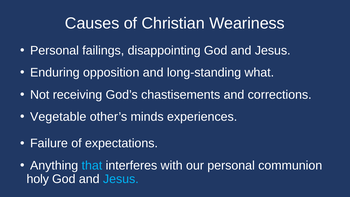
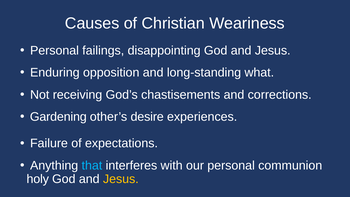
Vegetable: Vegetable -> Gardening (58, 117)
minds: minds -> desire (147, 117)
Jesus colour: light blue -> yellow (121, 179)
